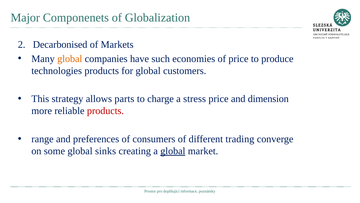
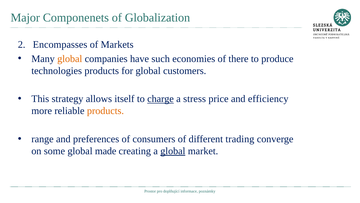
Decarbonised: Decarbonised -> Encompasses (60, 45)
of price: price -> there (238, 59)
parts: parts -> itself (124, 99)
charge underline: none -> present (161, 99)
dimension: dimension -> efficiency (268, 99)
products colour: red -> orange (105, 111)
sinks: sinks -> made (106, 151)
